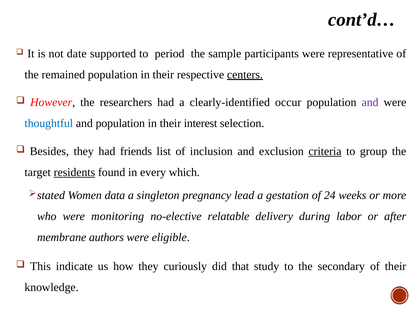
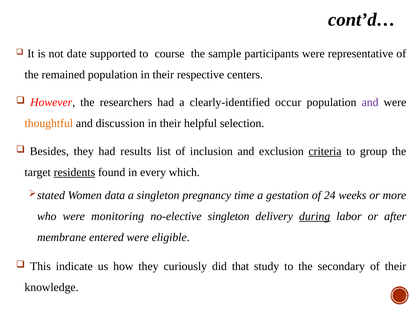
period: period -> course (170, 54)
centers underline: present -> none (245, 75)
thoughtful colour: blue -> orange (49, 123)
and population: population -> discussion (120, 123)
interest: interest -> helpful (201, 123)
friends: friends -> results (136, 151)
lead: lead -> time (244, 196)
no-elective relatable: relatable -> singleton (229, 217)
during underline: none -> present (315, 217)
authors: authors -> entered (106, 237)
